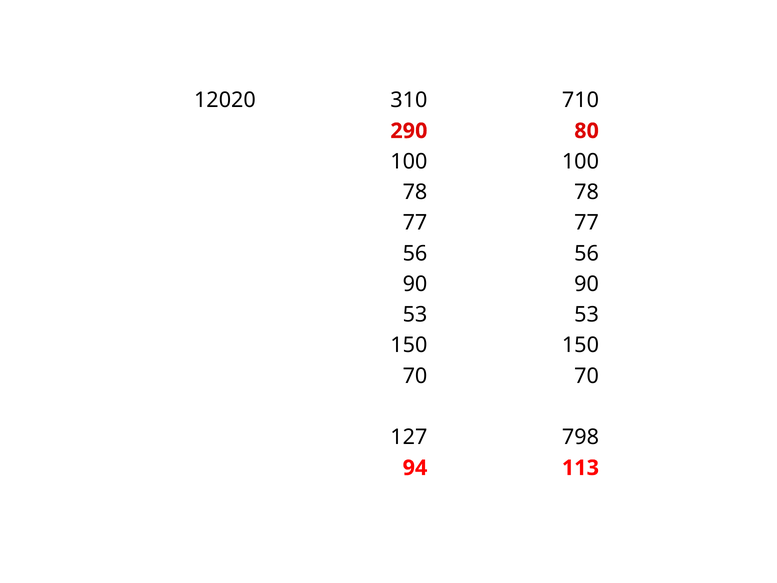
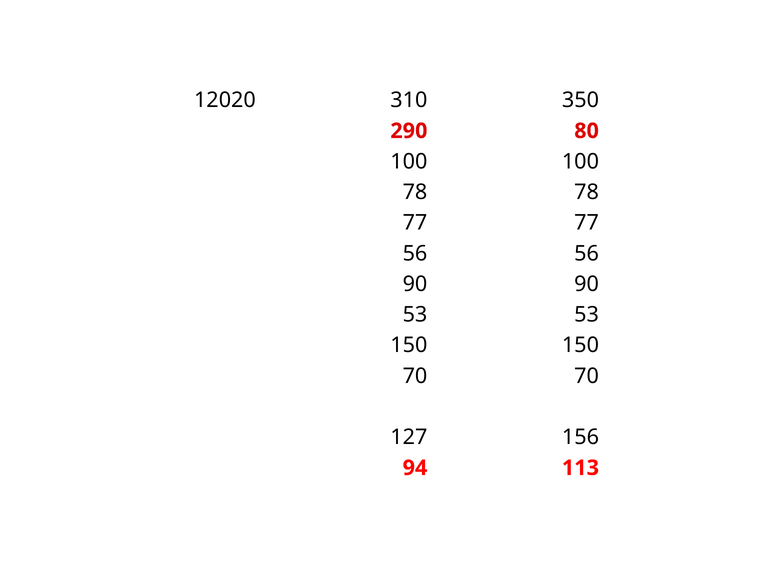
710: 710 -> 350 (580, 100)
798: 798 -> 156 (580, 437)
